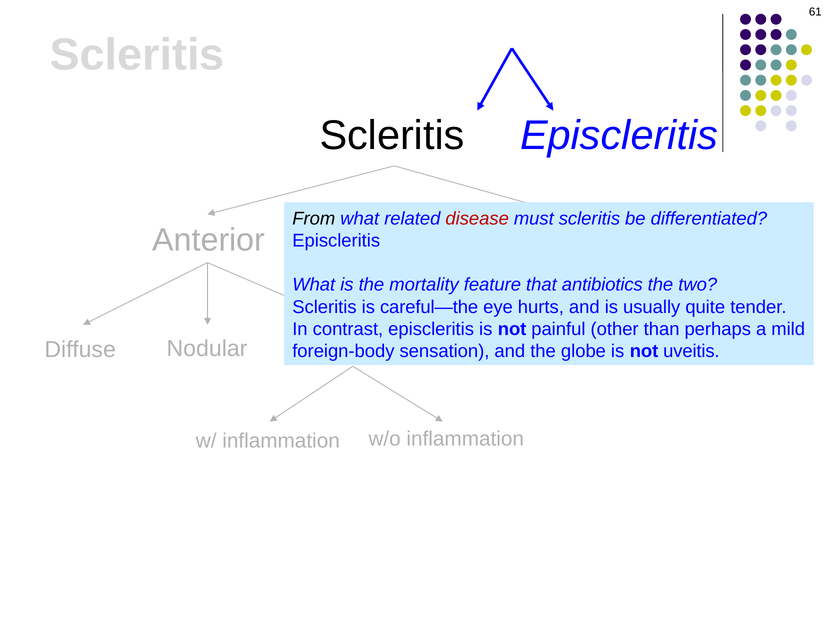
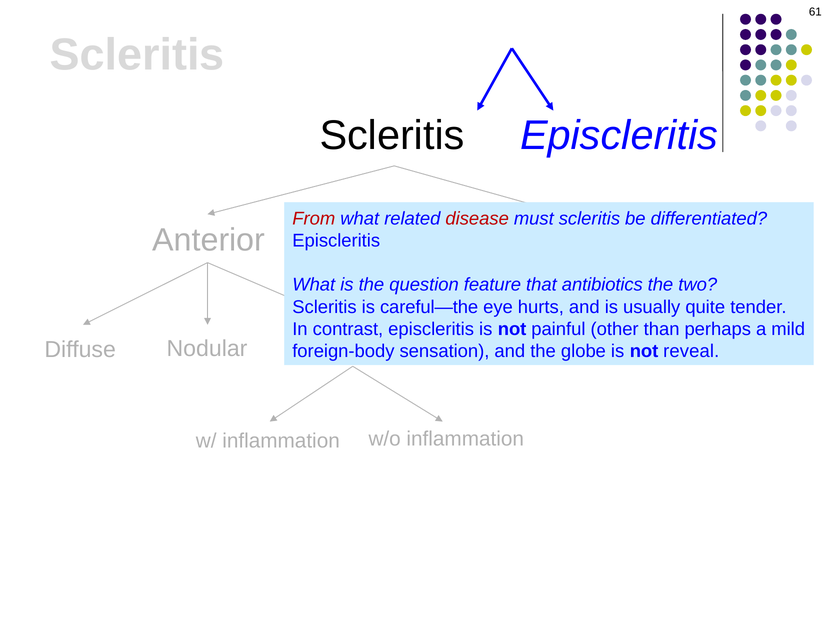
From colour: black -> red (314, 219)
mortality: mortality -> question (424, 285)
uveitis: uveitis -> reveal (691, 351)
